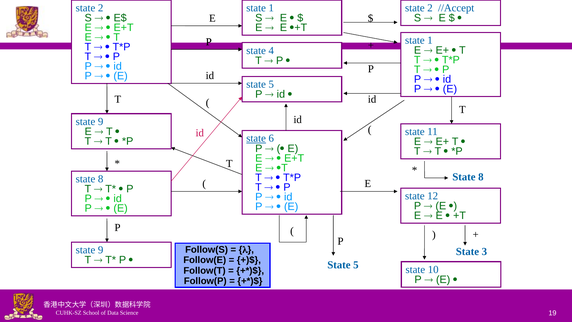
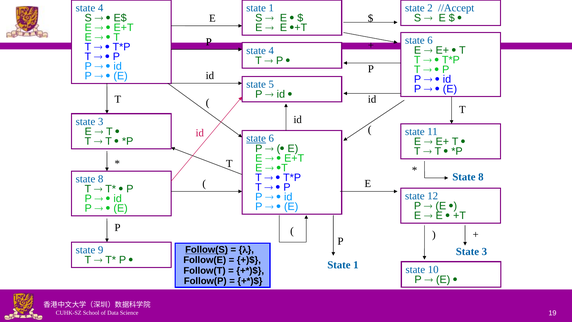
2: 2 -> 4 (101, 8)
1: 1 -> 6 (430, 40)
9: 9 -> 3 (101, 121)
Follow(S underline: none -> present (207, 249)
5: 5 -> 1 (356, 265)
